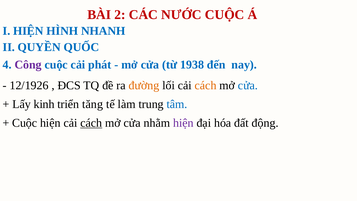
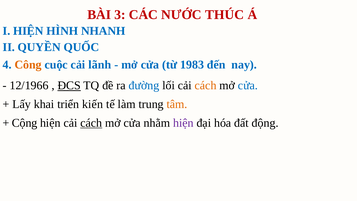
2: 2 -> 3 (120, 15)
NƯỚC CUỘC: CUỘC -> THÚC (225, 15)
Công colour: purple -> orange (28, 65)
phát: phát -> lãnh (100, 65)
1938: 1938 -> 1983 (192, 65)
12/1926: 12/1926 -> 12/1966 (29, 85)
ĐCS underline: none -> present (69, 85)
đường colour: orange -> blue (144, 85)
kinh: kinh -> khai (44, 104)
tăng: tăng -> kiến (93, 104)
tâm colour: blue -> orange (177, 104)
Cuộc: Cuộc -> Cộng (25, 123)
